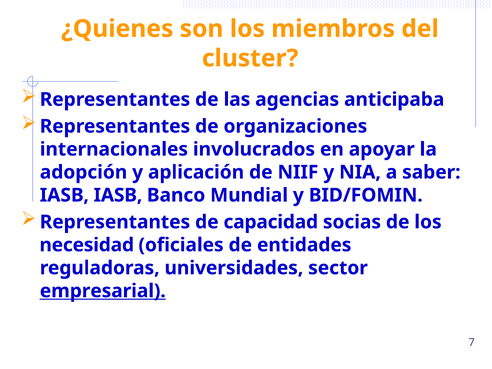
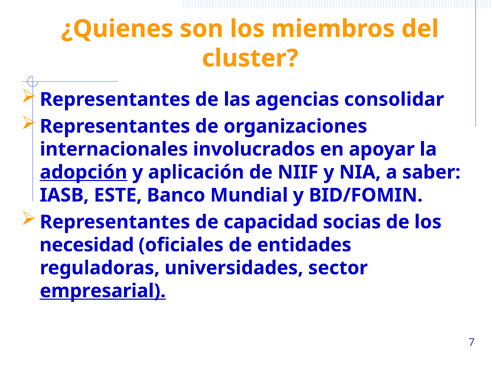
anticipaba: anticipaba -> consolidar (394, 99)
adopción underline: none -> present (84, 172)
IASB IASB: IASB -> ESTE (118, 195)
